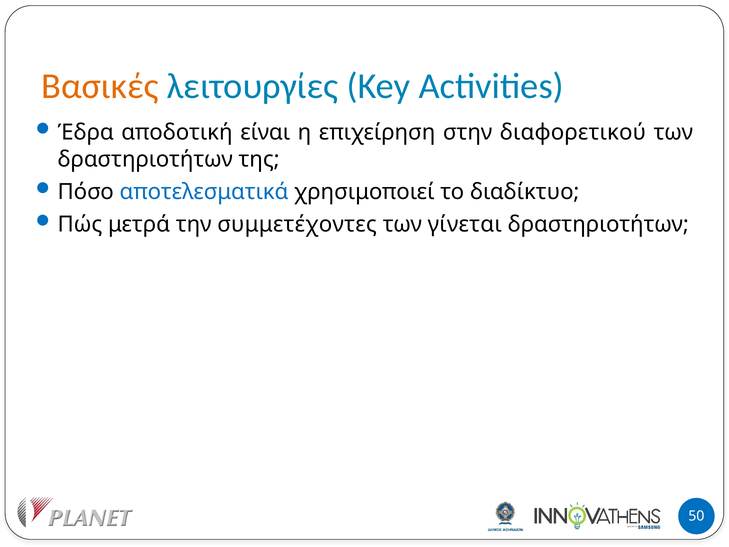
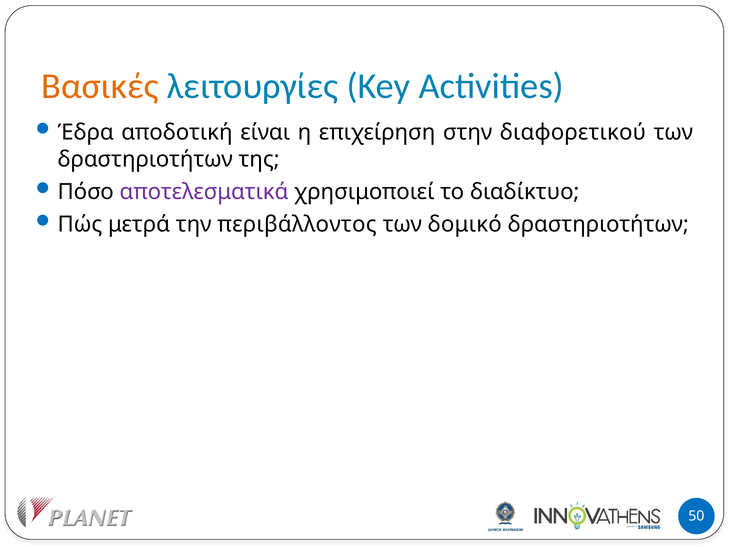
αποτελεσματικά colour: blue -> purple (204, 192)
συμμετέχοντες: συμμετέχοντες -> περιβάλλοντος (297, 224)
γίνεται: γίνεται -> δομικό (465, 224)
